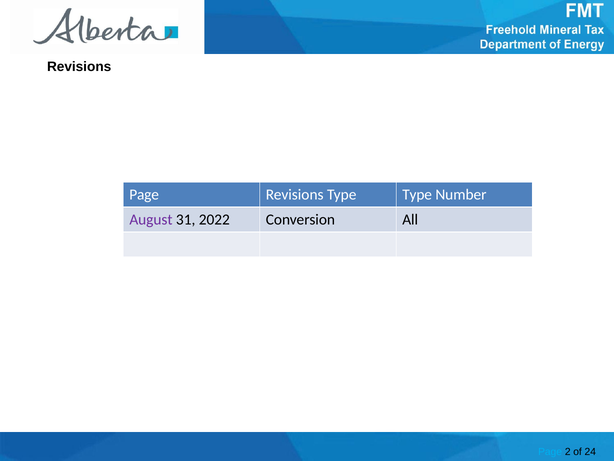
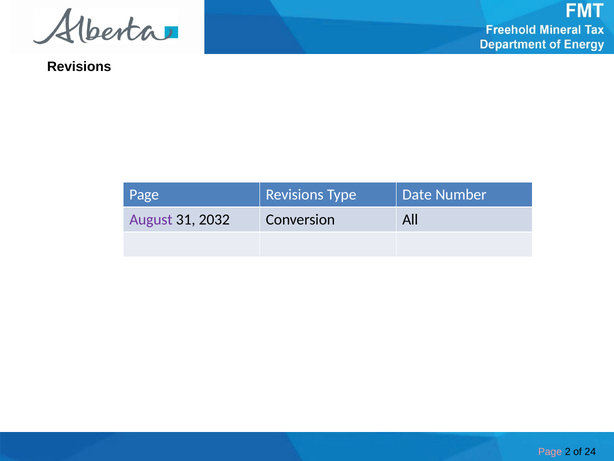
Type Type: Type -> Date (417, 195)
2022: 2022 -> 2032 (214, 219)
Page colour: light blue -> pink (550, 452)
